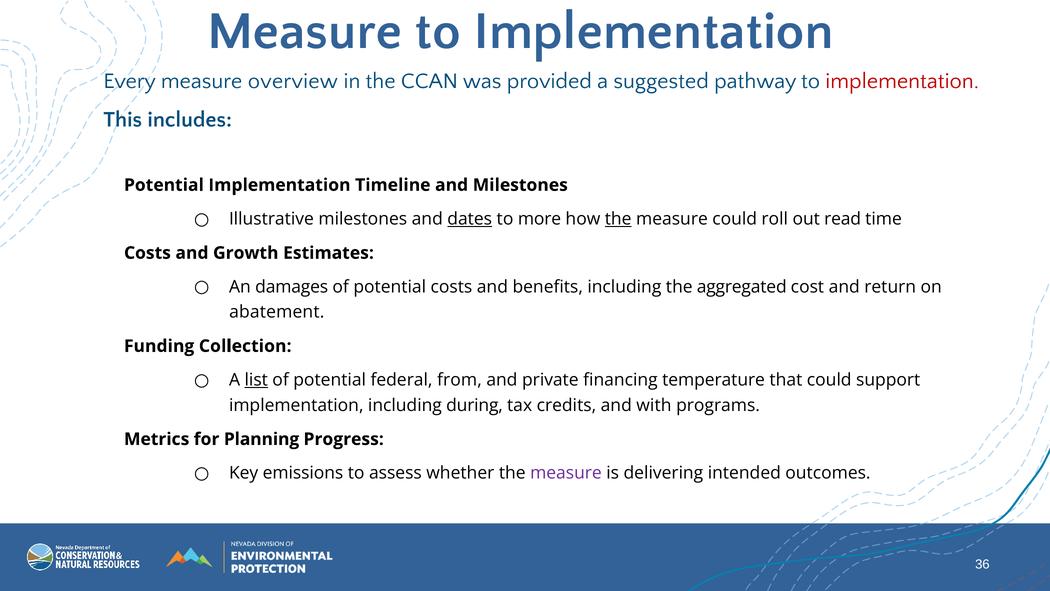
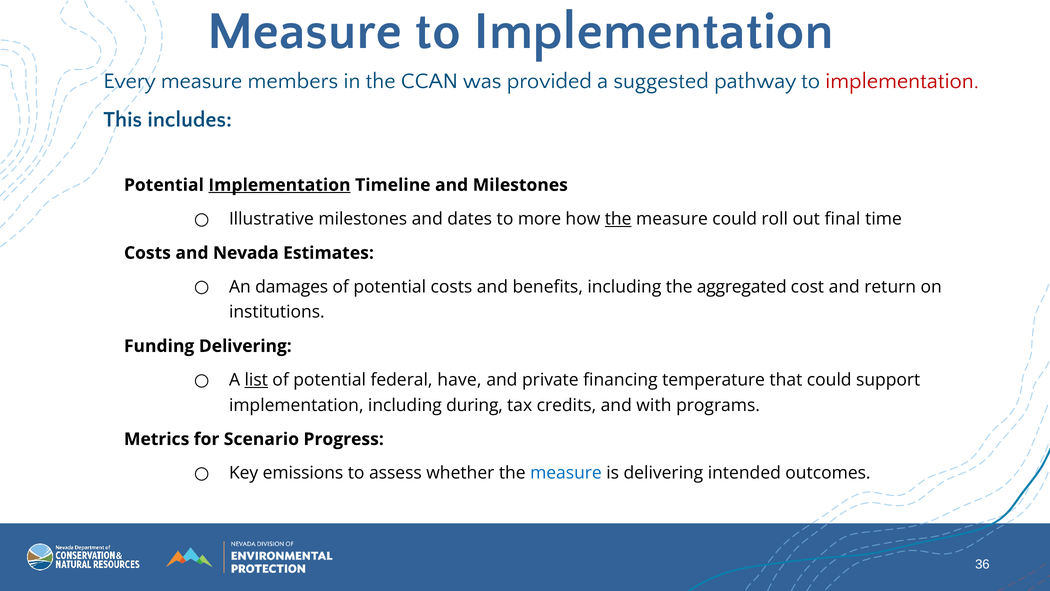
overview: overview -> members (293, 81)
Implementation underline: none -> present (280, 185)
dates underline: present -> none (470, 219)
read: read -> final (842, 219)
Growth: Growth -> Nevada (246, 253)
abatement: abatement -> institutions (277, 312)
Funding Collection: Collection -> Delivering (245, 346)
from: from -> have (459, 380)
Planning: Planning -> Scenario (261, 439)
measure colour: purple -> blue (566, 473)
